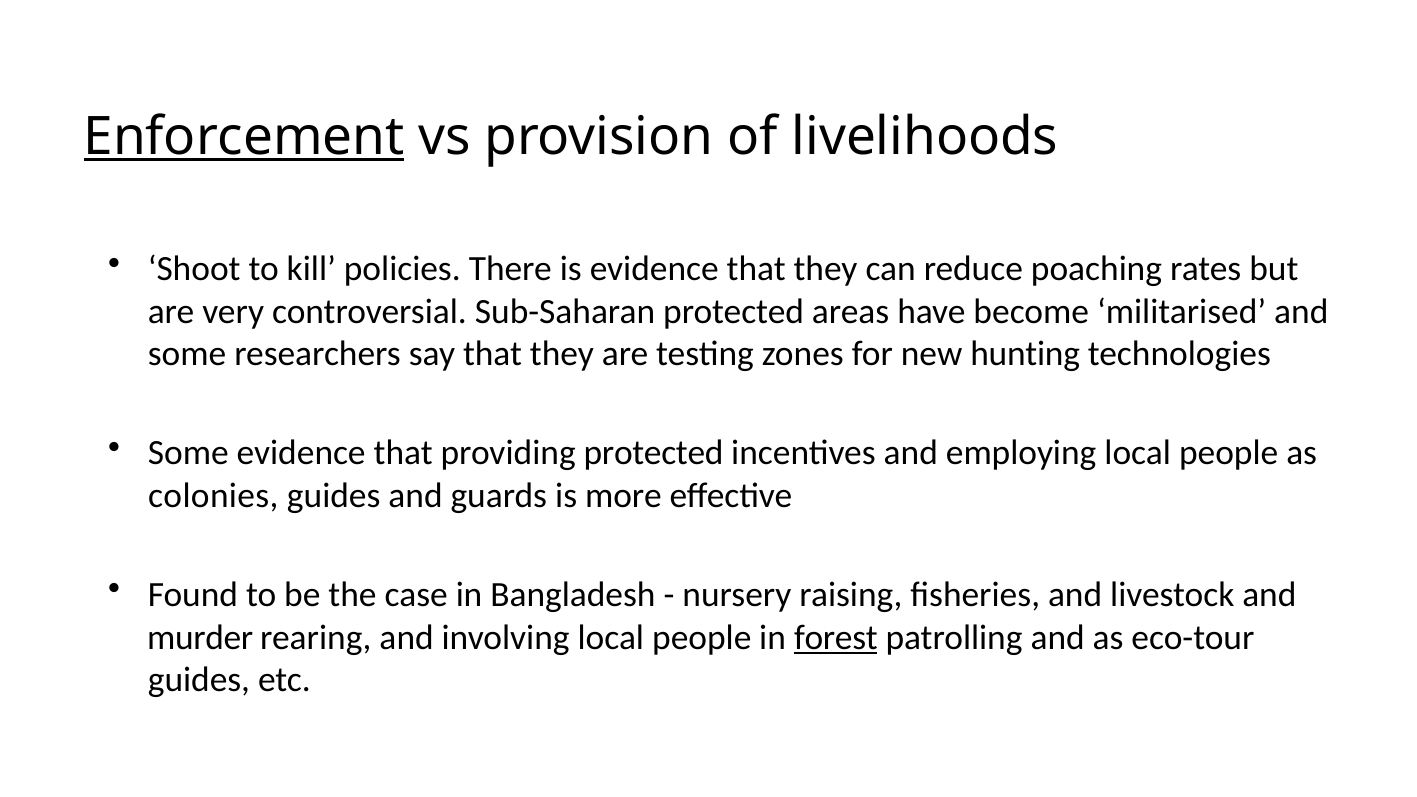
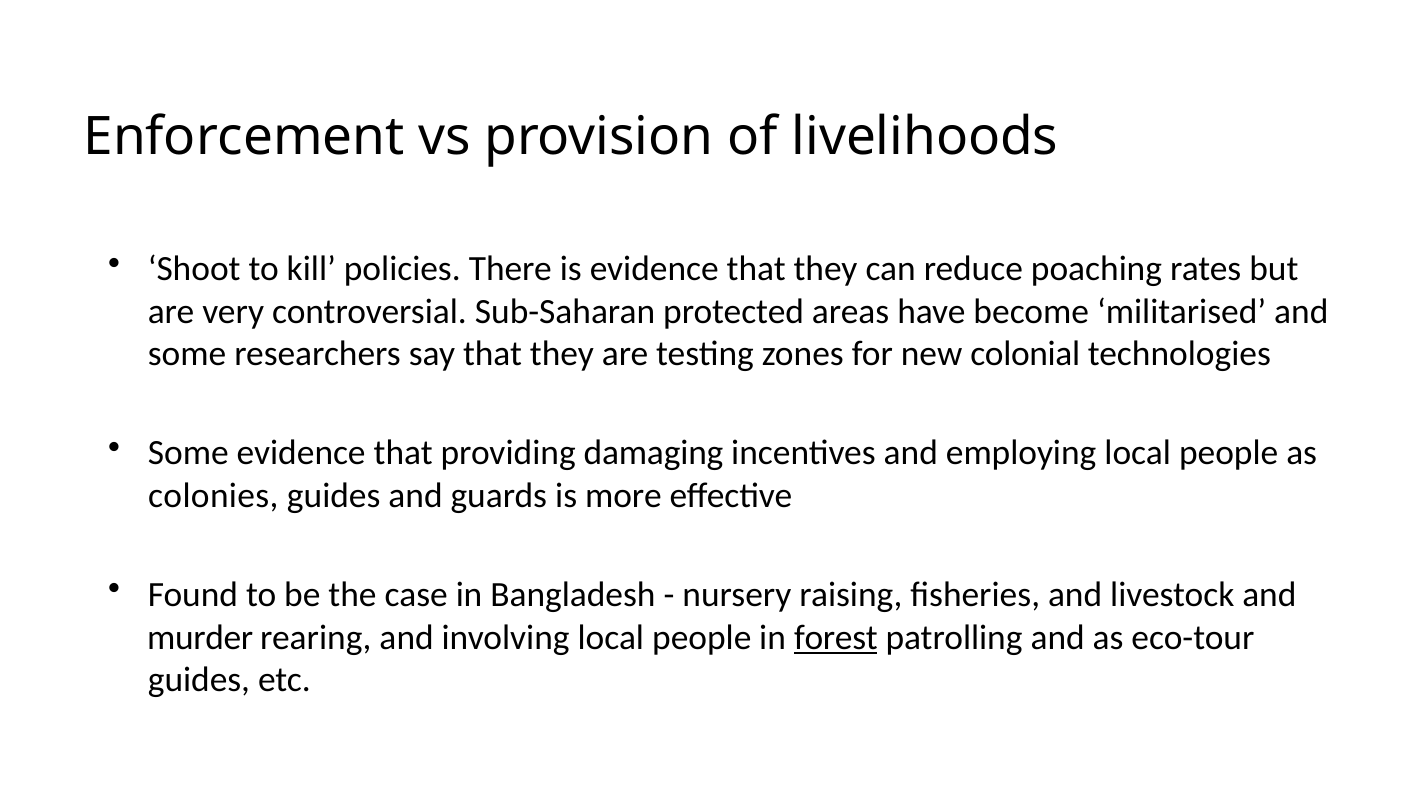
Enforcement underline: present -> none (244, 137)
hunting: hunting -> colonial (1025, 354)
providing protected: protected -> damaging (653, 453)
